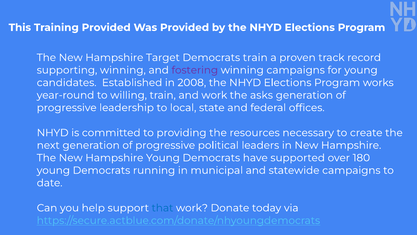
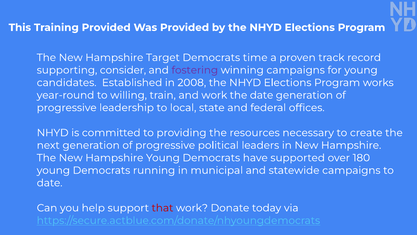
Democrats train: train -> time (255, 57)
supporting winning: winning -> consider (123, 70)
the asks: asks -> date (262, 95)
that colour: blue -> red (162, 208)
